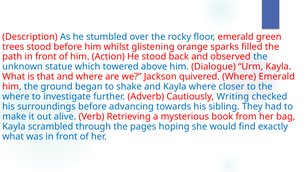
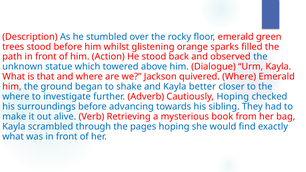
Kayla where: where -> better (202, 87)
Cautiously Writing: Writing -> Hoping (233, 97)
